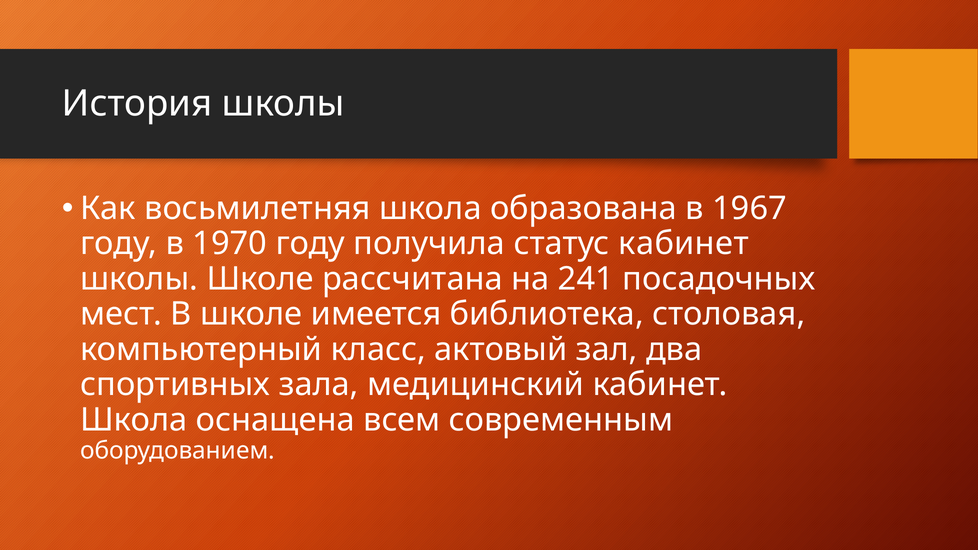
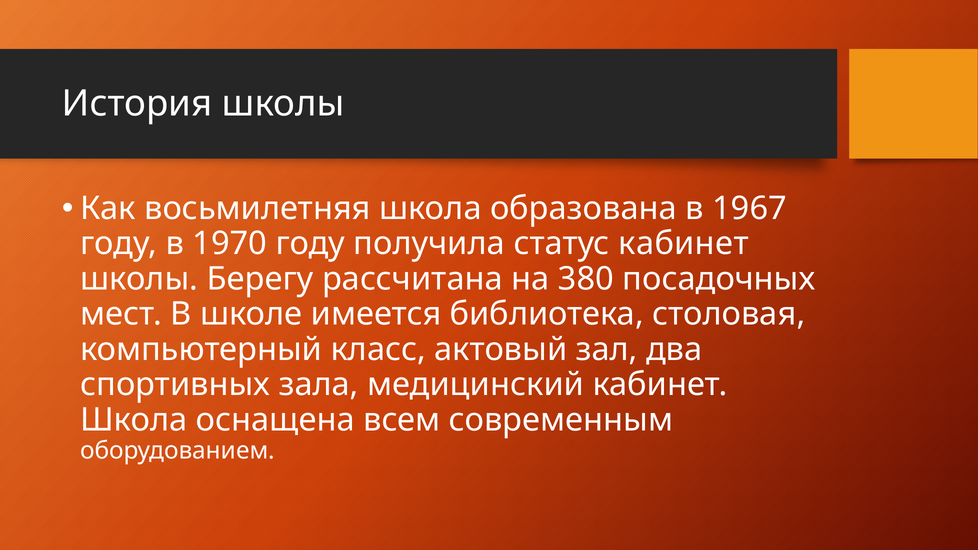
школы Школе: Школе -> Берегу (260, 279)
241: 241 -> 380 (586, 279)
